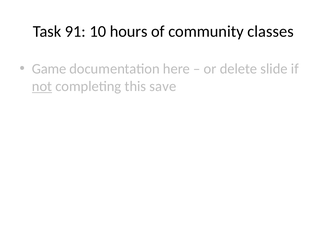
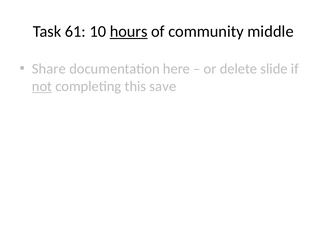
91: 91 -> 61 (75, 31)
hours underline: none -> present (129, 31)
classes: classes -> middle (271, 31)
Game: Game -> Share (49, 69)
